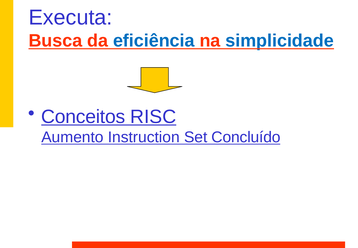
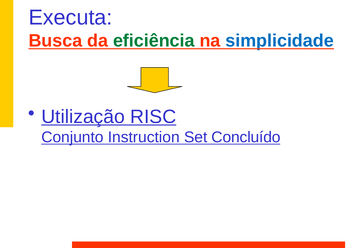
eficiência colour: blue -> green (154, 41)
Conceitos: Conceitos -> Utilização (83, 117)
Aumento: Aumento -> Conjunto (72, 137)
